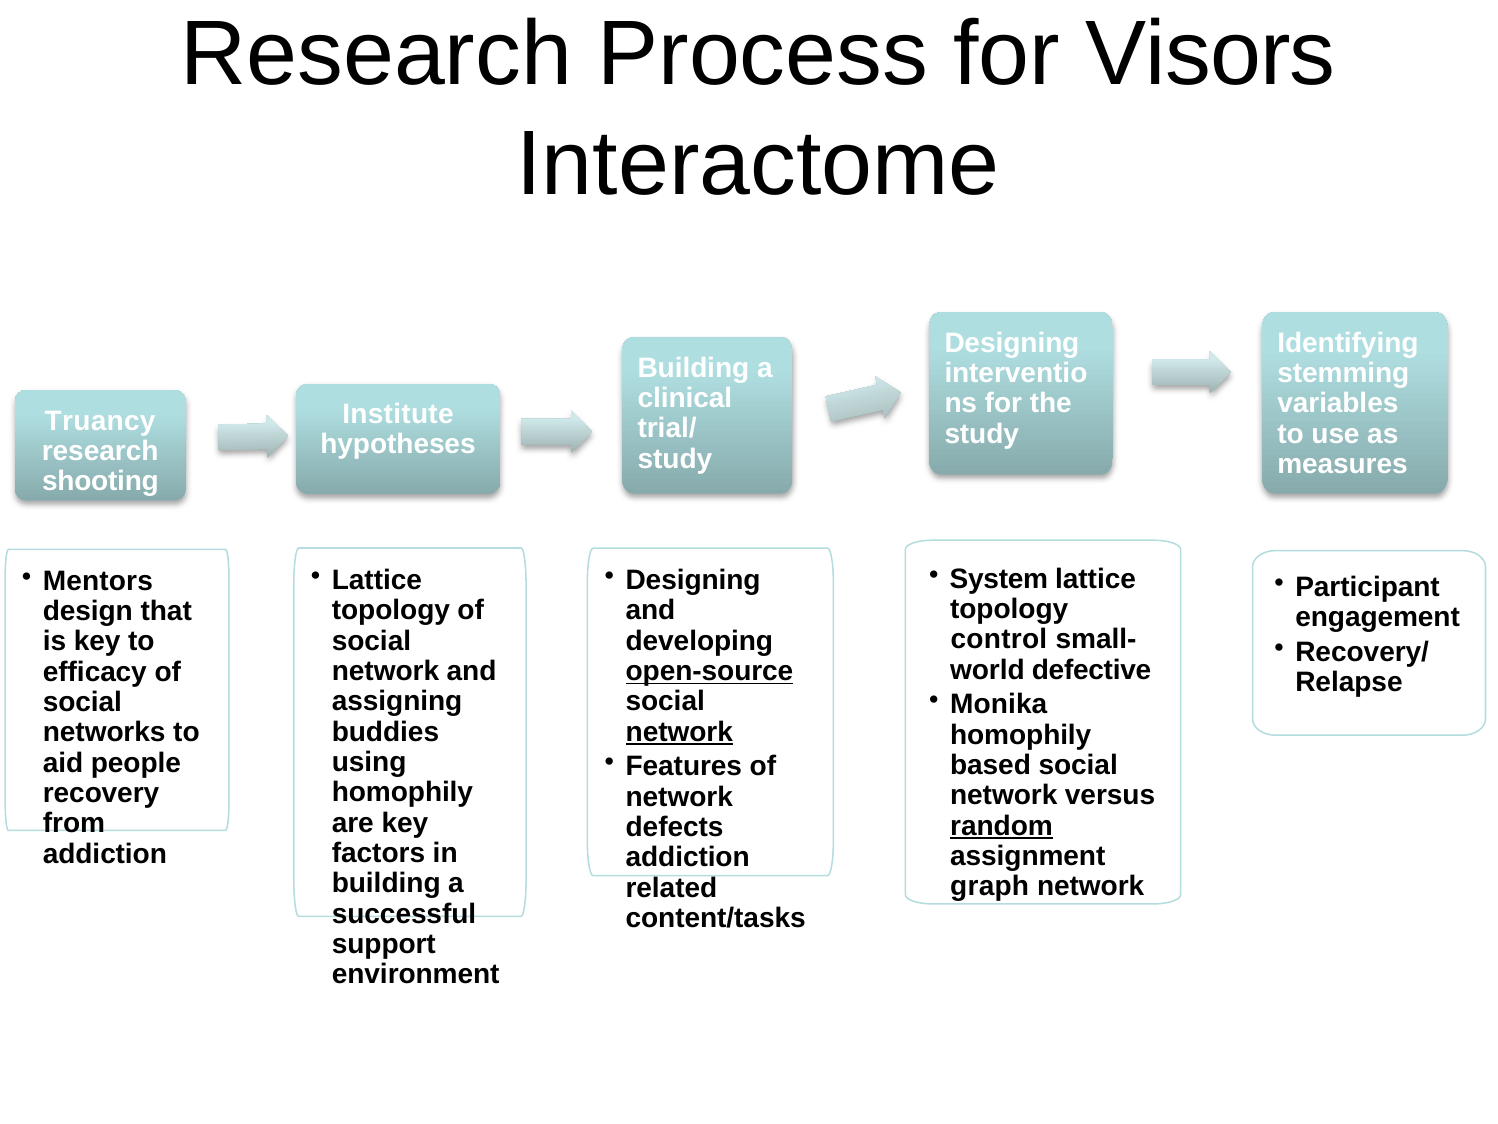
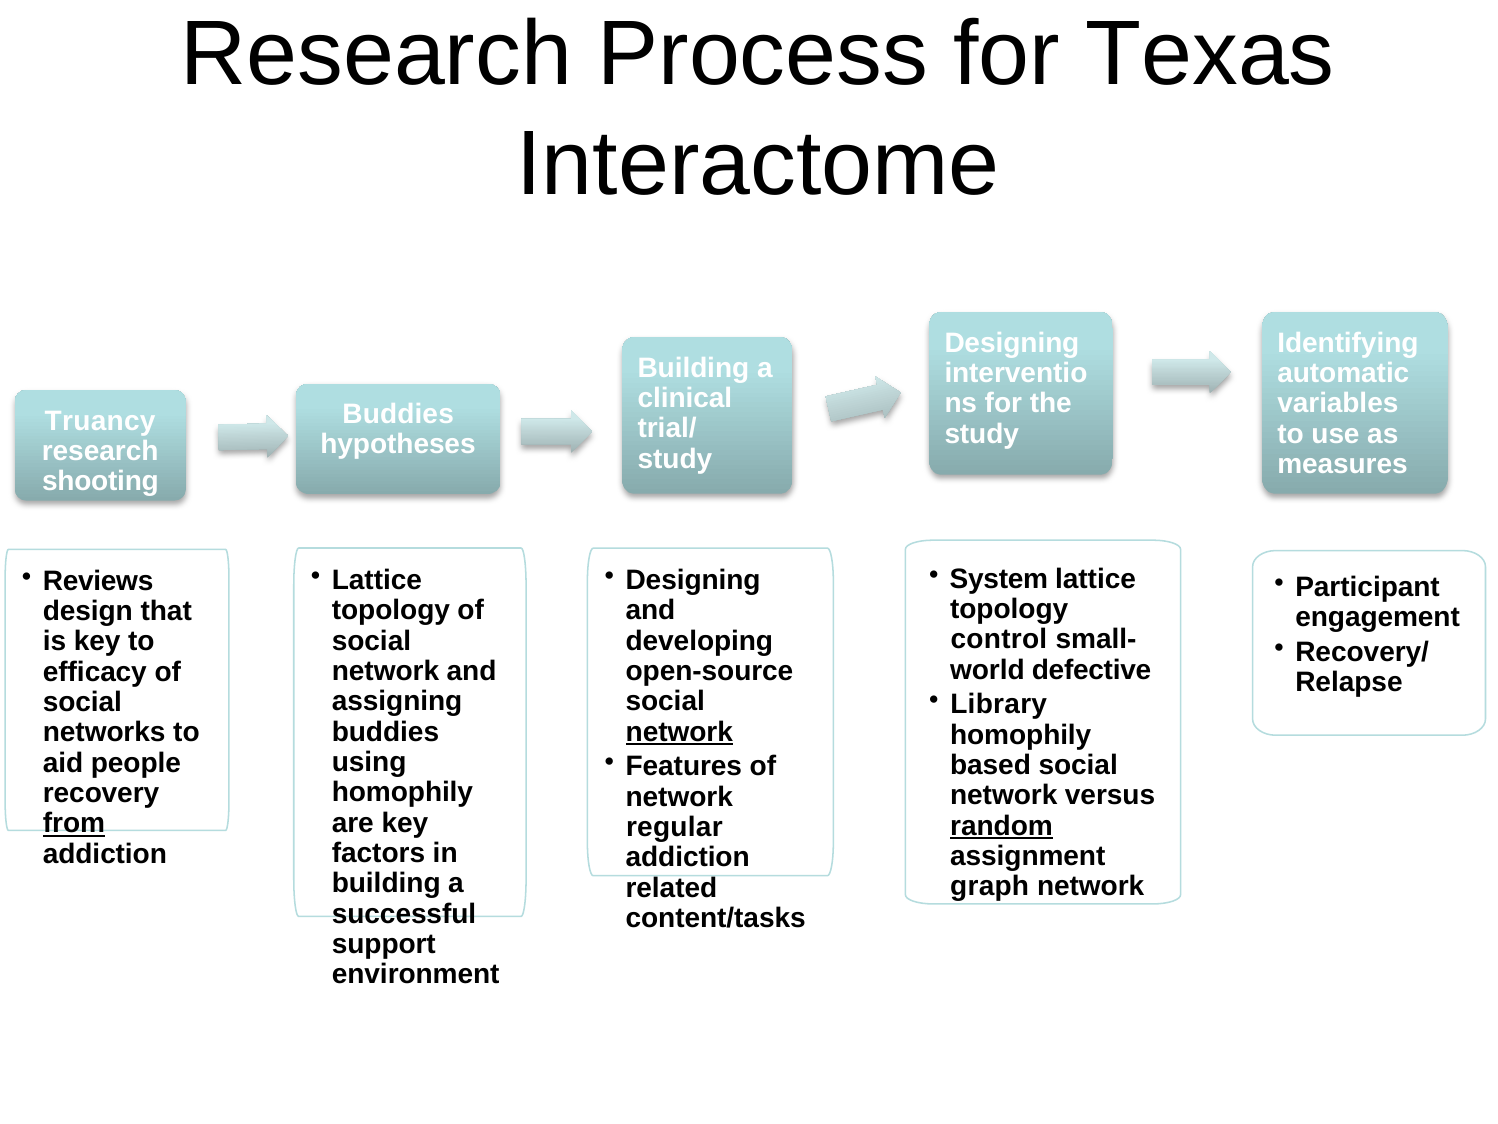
Visors: Visors -> Texas (1210, 54)
stemming: stemming -> automatic (1343, 373)
Institute: Institute -> Buddies (398, 414)
Mentors: Mentors -> Reviews (98, 581)
open-source underline: present -> none (709, 671)
Monika: Monika -> Library (999, 704)
from underline: none -> present (74, 823)
defects: defects -> regular (674, 827)
